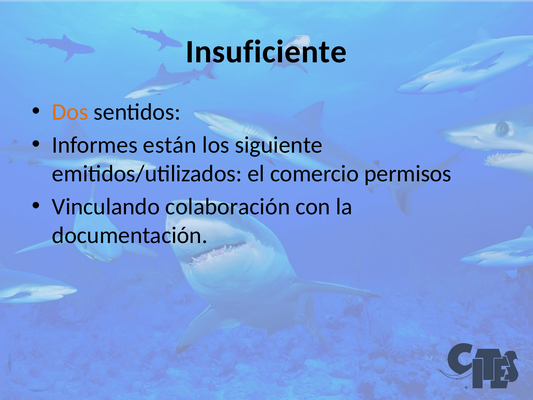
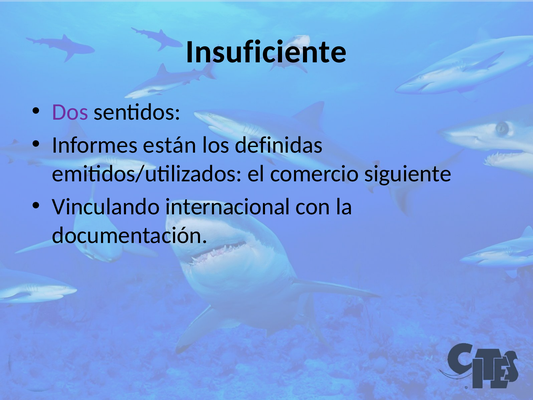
Dos colour: orange -> purple (70, 112)
siguiente: siguiente -> definidas (279, 145)
permisos: permisos -> siguiente (408, 173)
colaboración: colaboración -> internacional (228, 207)
